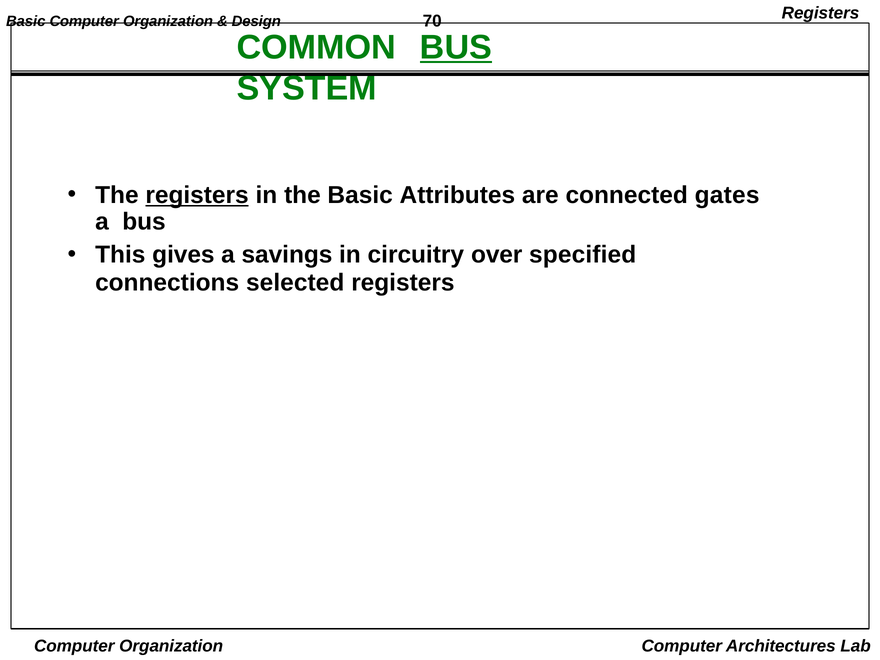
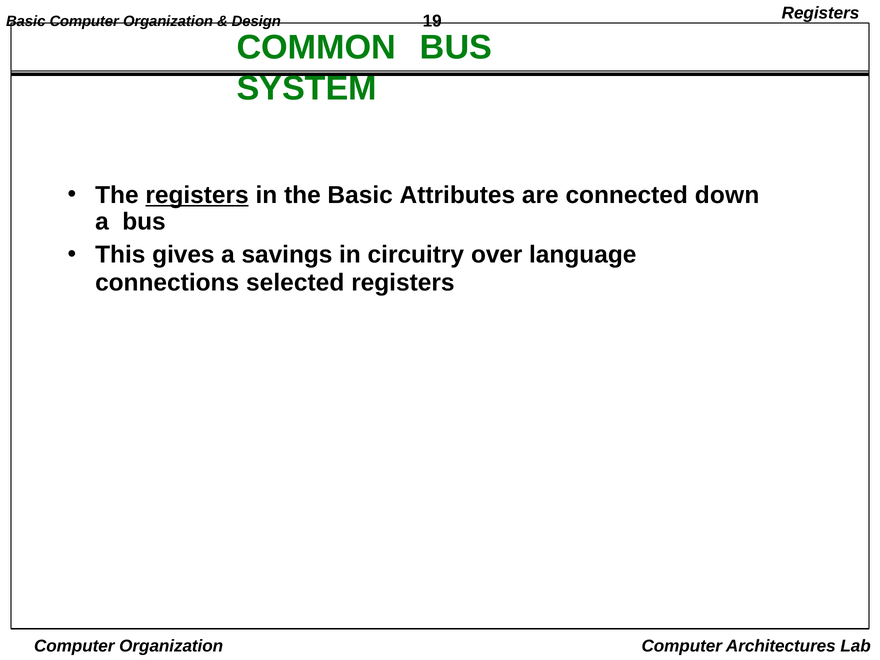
70: 70 -> 19 (432, 21)
BUS underline: present -> none (456, 47)
gates: gates -> down (727, 195)
specified: specified -> language (583, 255)
